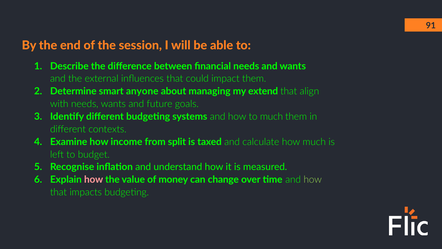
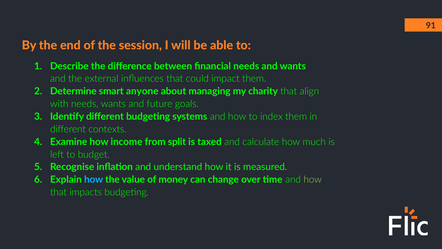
extend: extend -> charity (263, 91)
to much: much -> index (271, 116)
how colour: pink -> light blue (94, 179)
